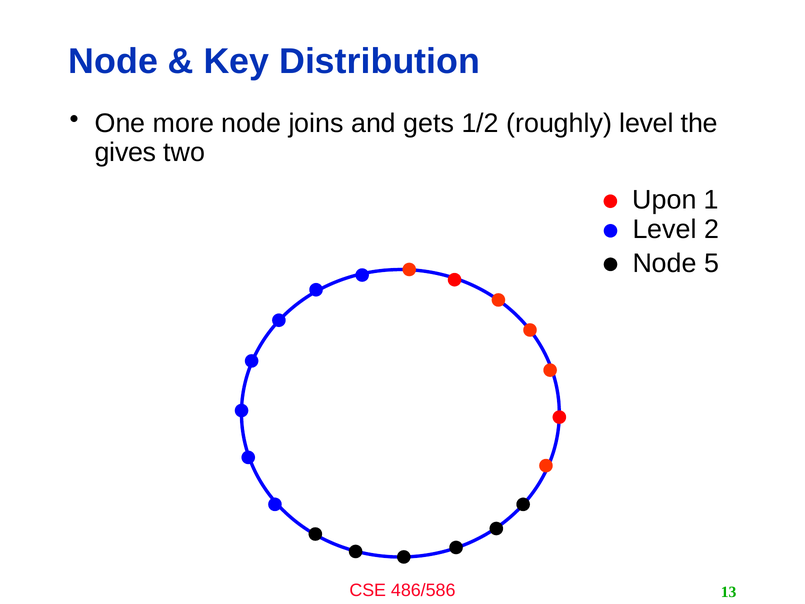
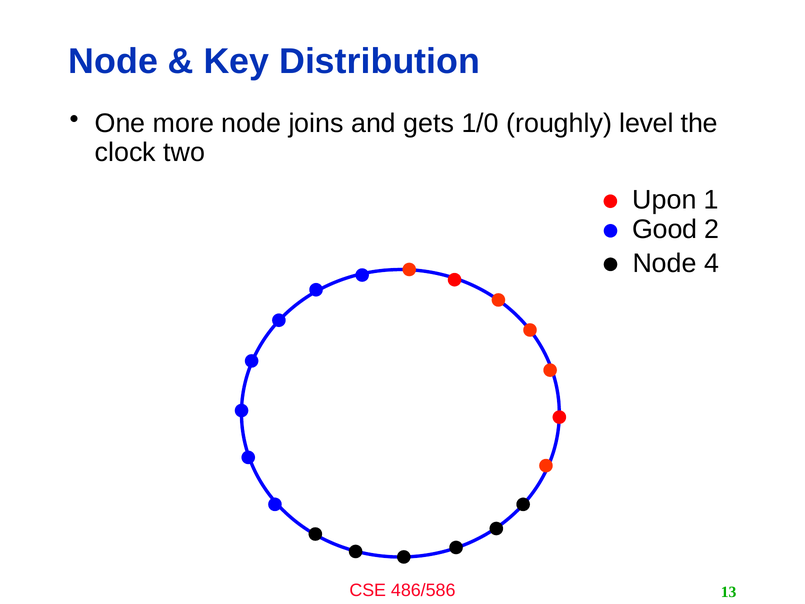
1/2: 1/2 -> 1/0 (480, 123)
gives: gives -> clock (125, 152)
Level: Level -> Good (665, 229)
5: 5 -> 4 (712, 263)
